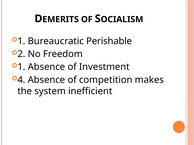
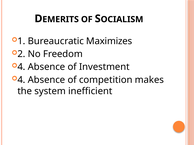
Perishable: Perishable -> Maximizes (109, 41)
1: 1 -> 4 (21, 67)
